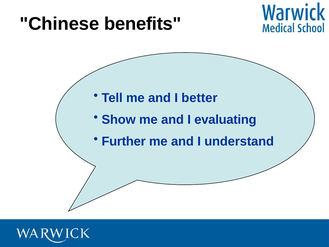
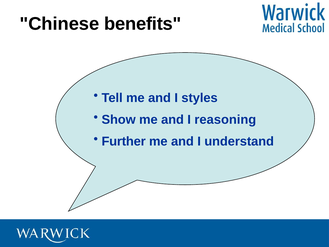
better: better -> styles (200, 98)
evaluating: evaluating -> reasoning (225, 119)
